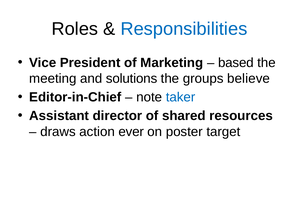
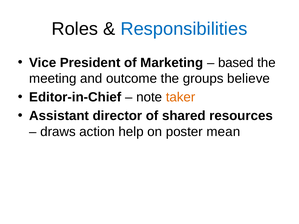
solutions: solutions -> outcome (132, 79)
taker colour: blue -> orange (181, 97)
ever: ever -> help (131, 132)
target: target -> mean (223, 132)
